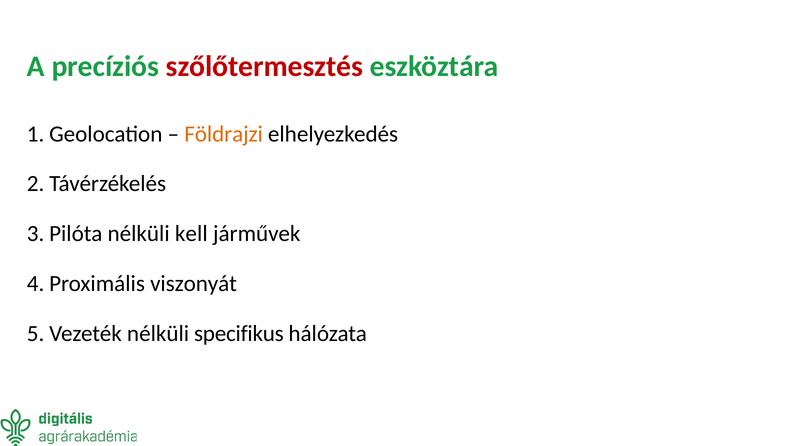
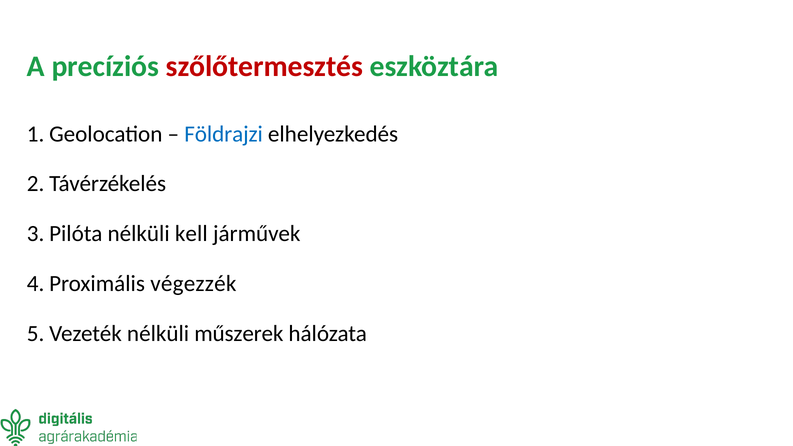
Földrajzi colour: orange -> blue (224, 134)
viszonyát: viszonyát -> végezzék (193, 284)
specifikus: specifikus -> műszerek (239, 333)
